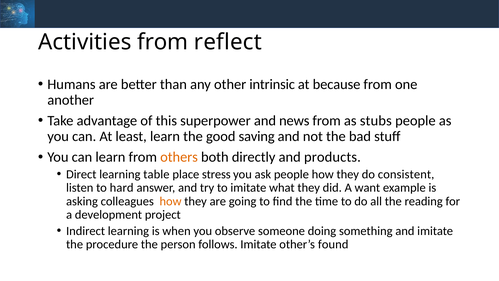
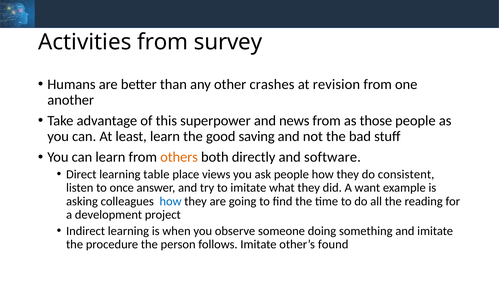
reflect: reflect -> survey (228, 42)
intrinsic: intrinsic -> crashes (272, 84)
because: because -> revision (336, 84)
stubs: stubs -> those (376, 121)
products: products -> software (332, 157)
stress: stress -> views (216, 174)
hard: hard -> once (122, 188)
how colour: orange -> blue (171, 201)
